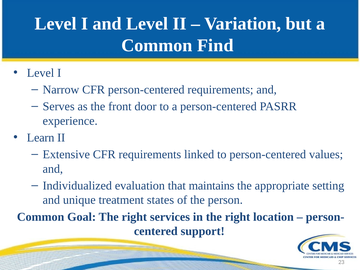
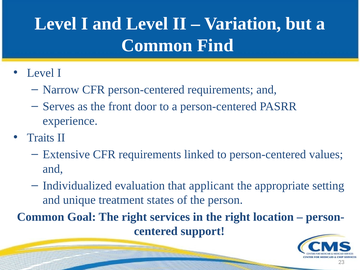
Learn: Learn -> Traits (41, 138)
maintains: maintains -> applicant (211, 186)
